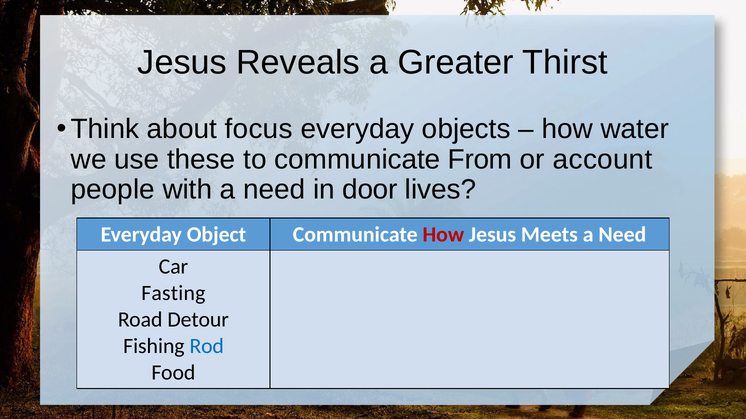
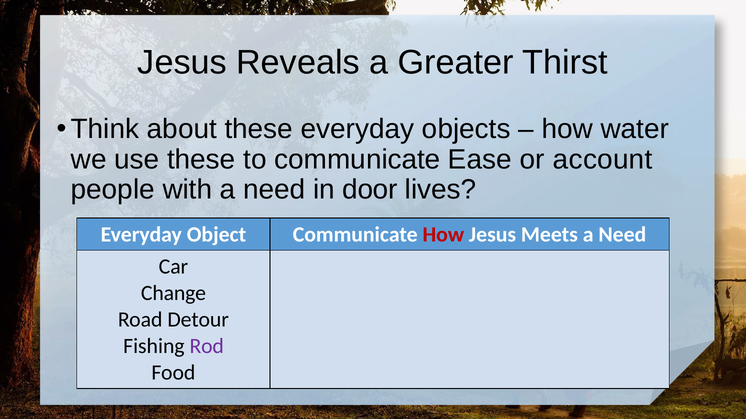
about focus: focus -> these (259, 129)
From: From -> Ease (480, 160)
Fasting: Fasting -> Change (174, 293)
Rod colour: blue -> purple (207, 347)
